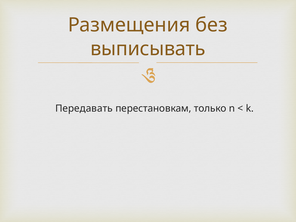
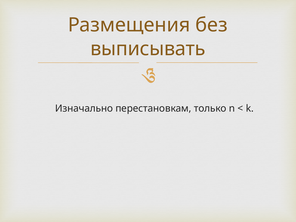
Передавать: Передавать -> Изначально (84, 108)
